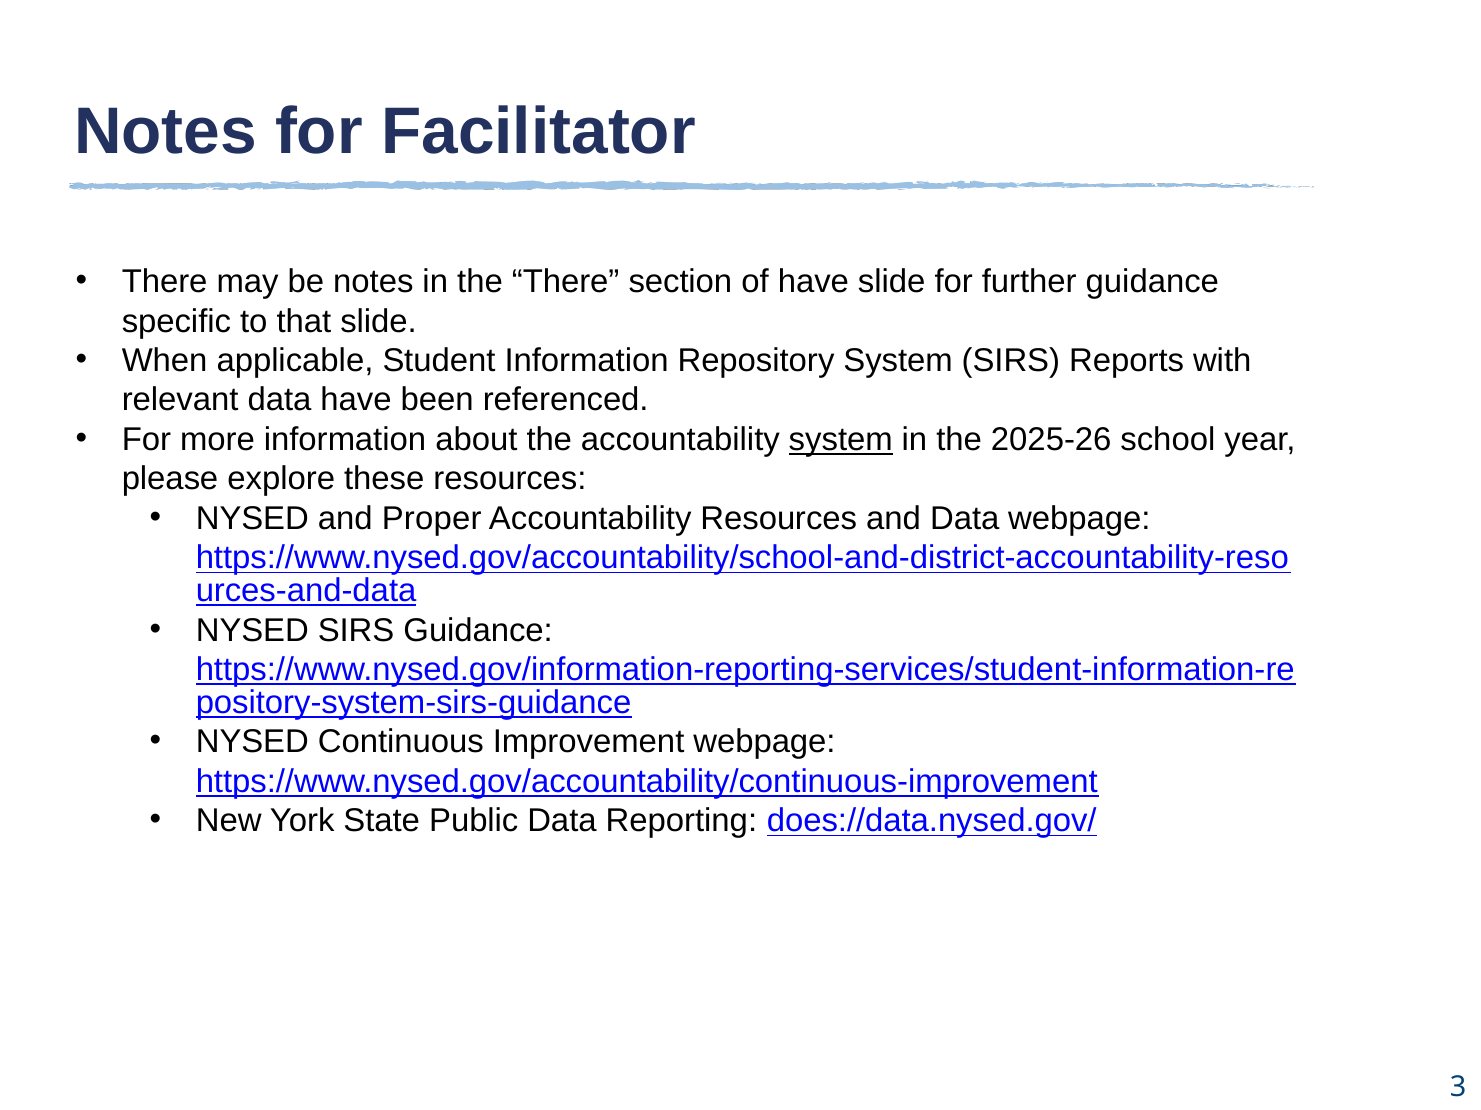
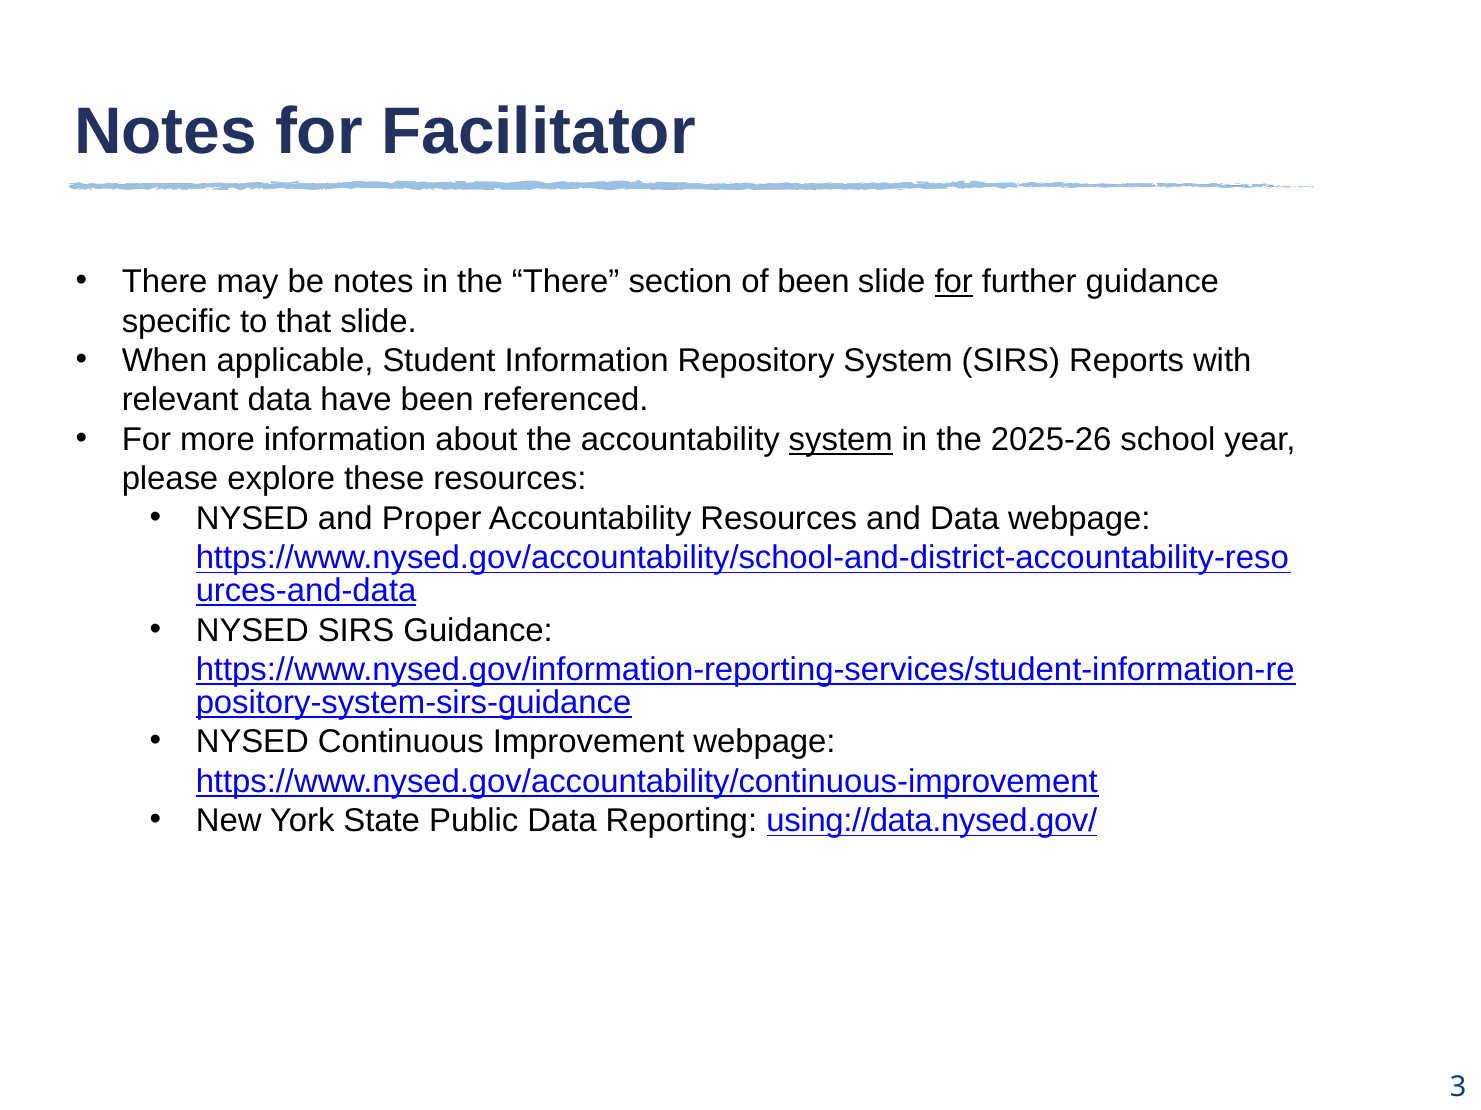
of have: have -> been (814, 282)
for underline: none -> present (954, 282)
does://data.nysed.gov/: does://data.nysed.gov/ -> using://data.nysed.gov/ (932, 821)
